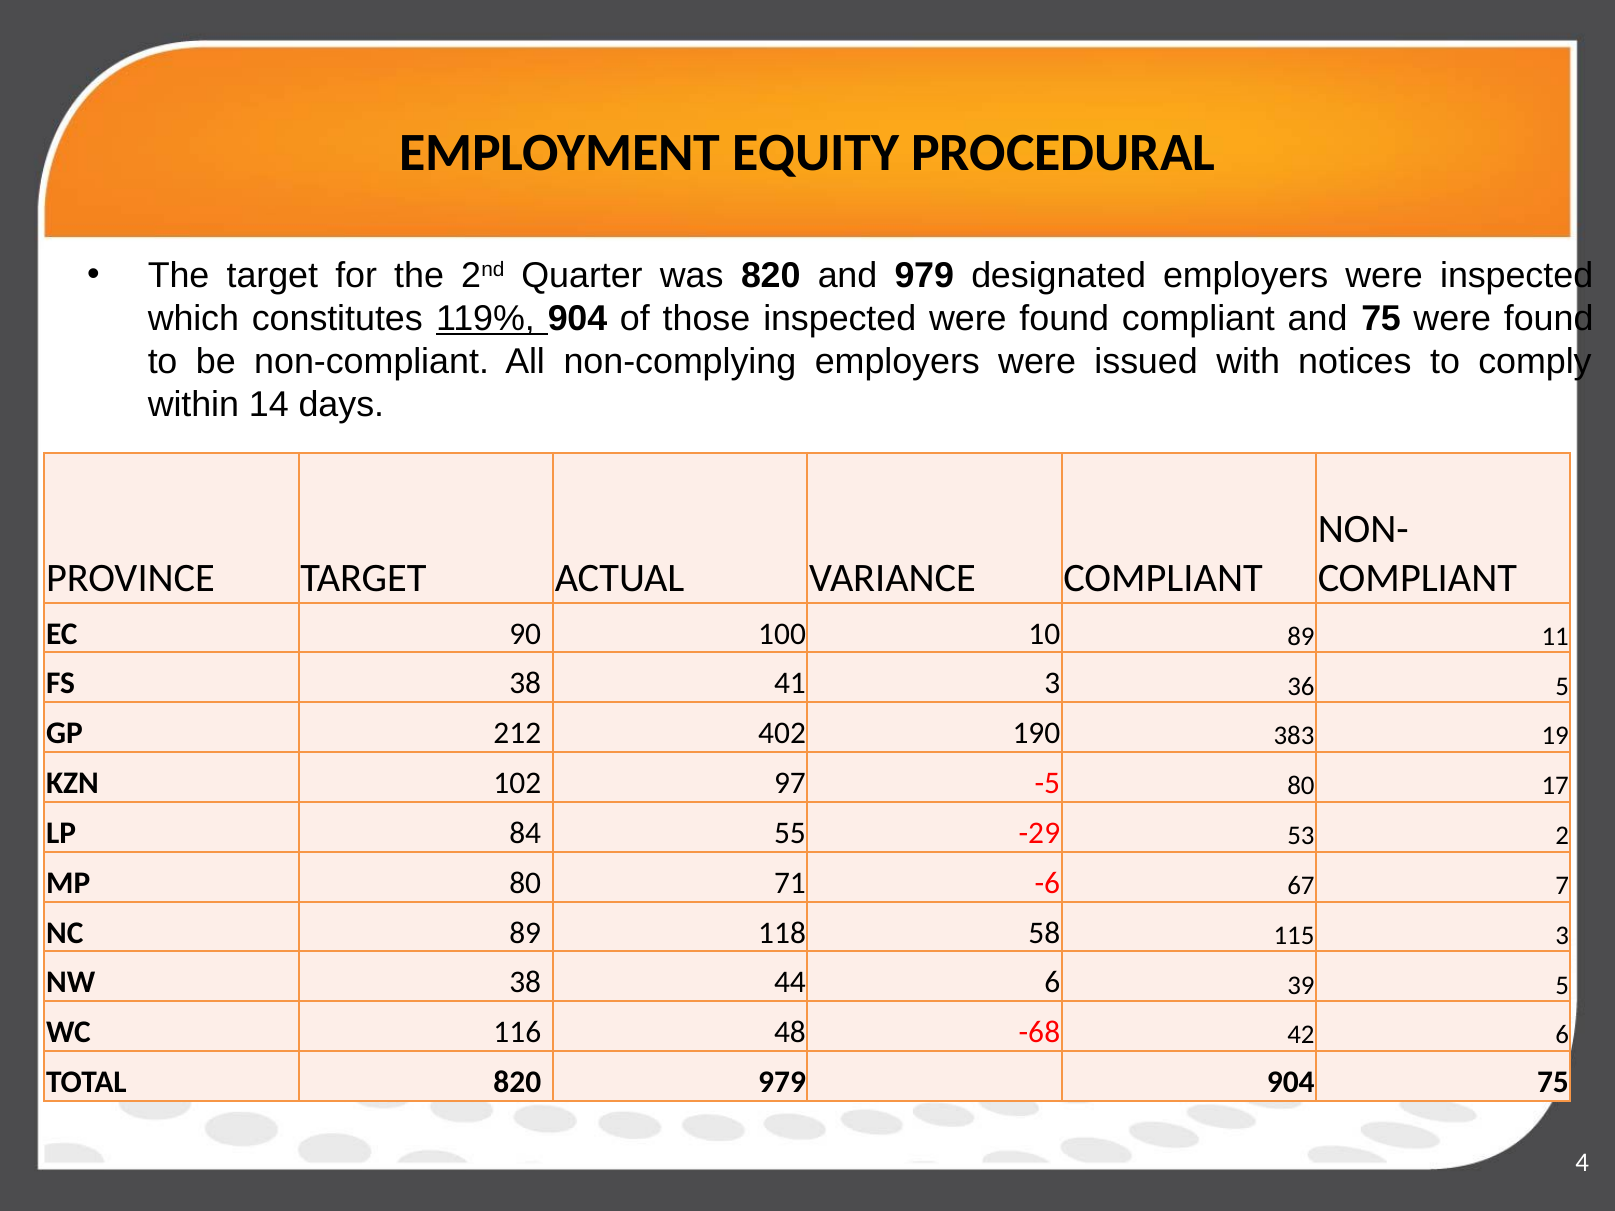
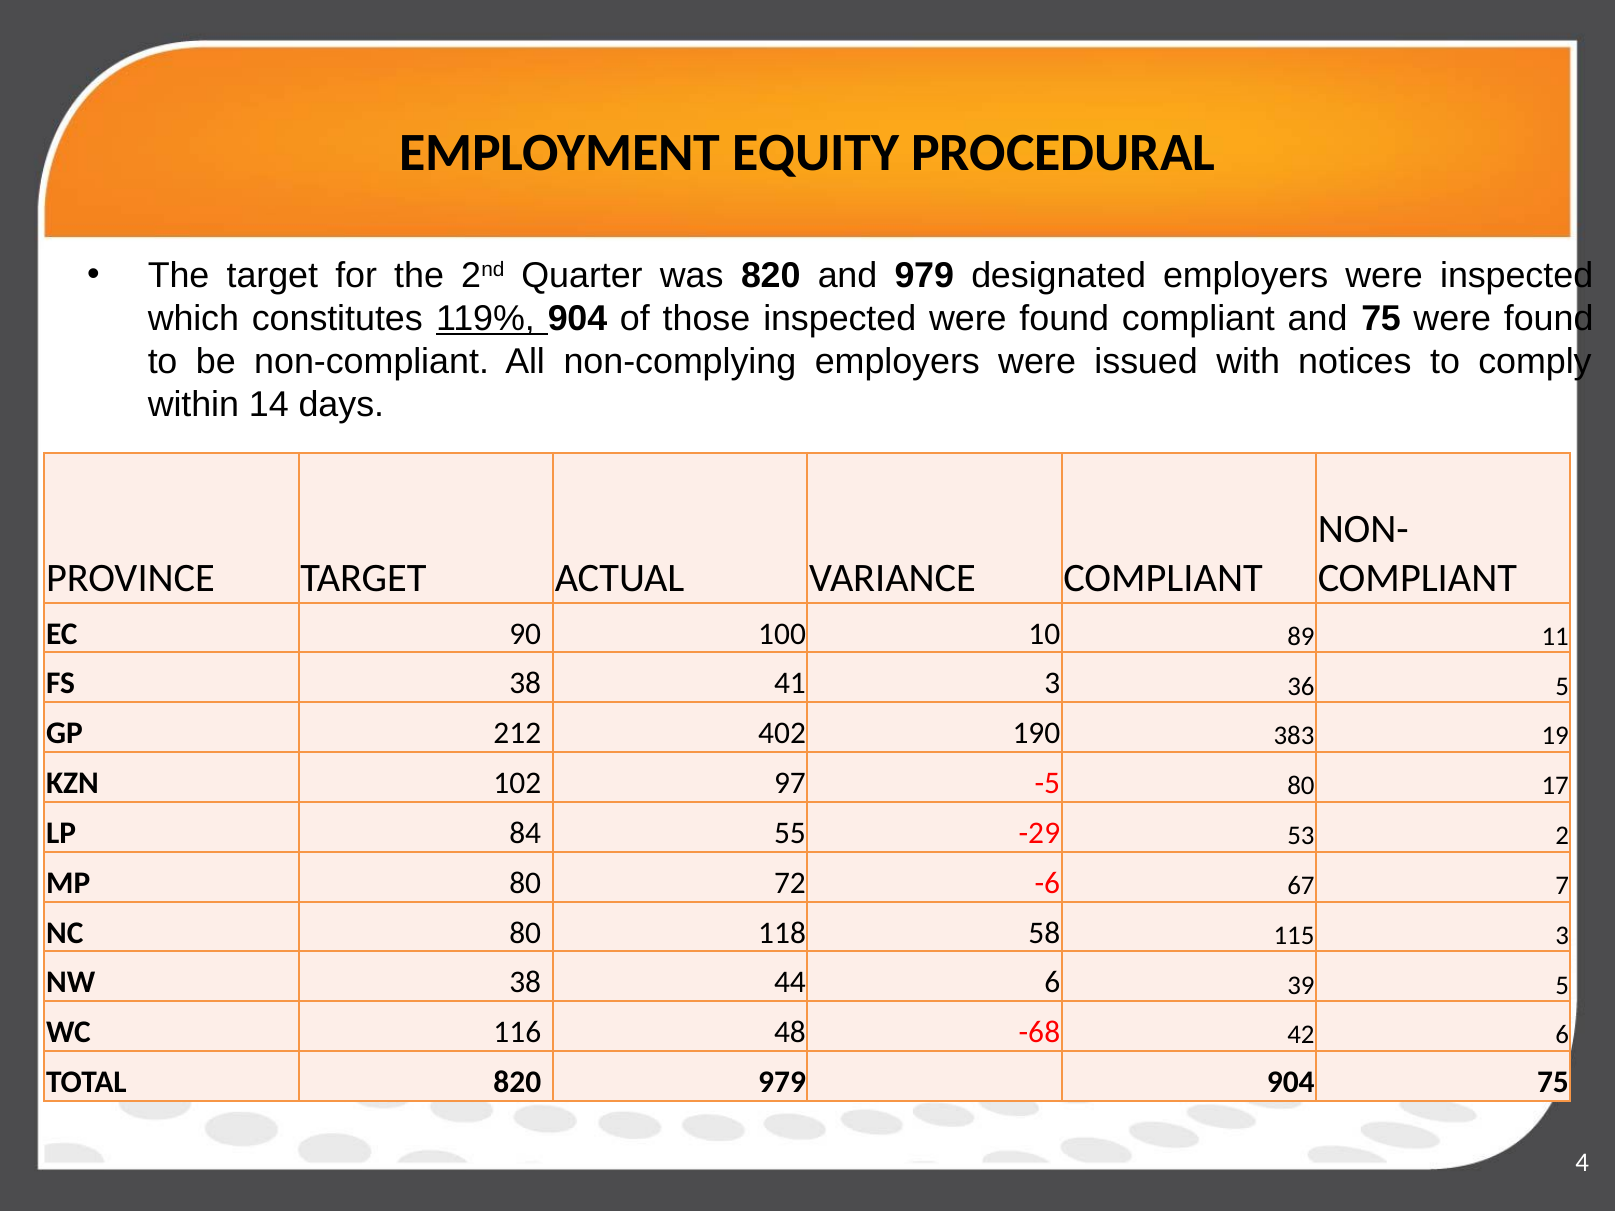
71: 71 -> 72 (790, 883)
NC 89: 89 -> 80 (525, 933)
